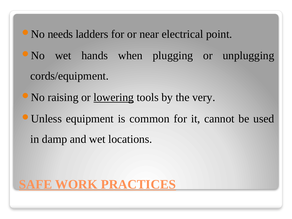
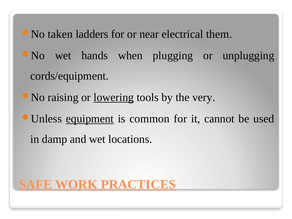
needs: needs -> taken (60, 34)
point: point -> them (219, 34)
equipment underline: none -> present (90, 119)
